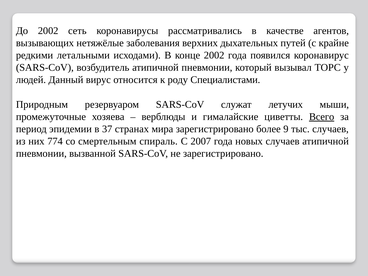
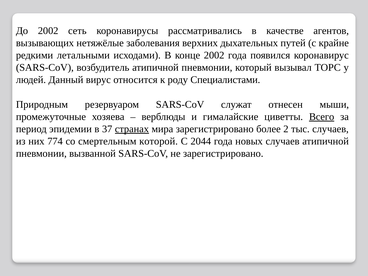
летучих: летучих -> отнесен (286, 104)
странах underline: none -> present (132, 129)
9: 9 -> 2 (286, 129)
спираль: спираль -> которой (159, 141)
2007: 2007 -> 2044 (201, 141)
